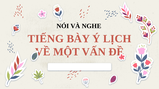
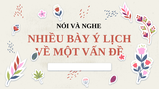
TIẾNG: TIẾNG -> NHIỀU (46, 39)
